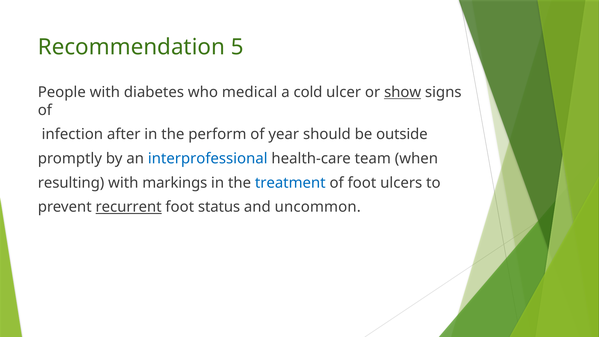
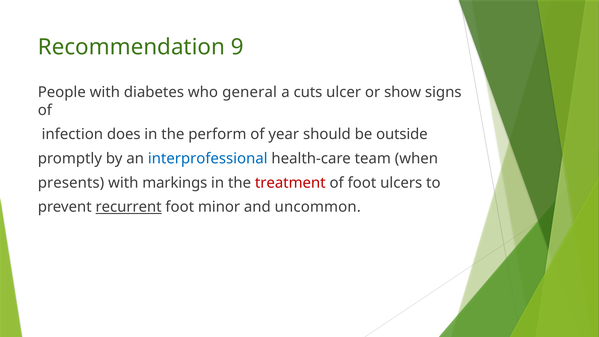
5: 5 -> 9 (237, 47)
medical: medical -> general (250, 92)
cold: cold -> cuts (308, 92)
show underline: present -> none (403, 92)
after: after -> does (124, 134)
resulting: resulting -> presents (71, 183)
treatment colour: blue -> red (290, 183)
status: status -> minor (219, 207)
